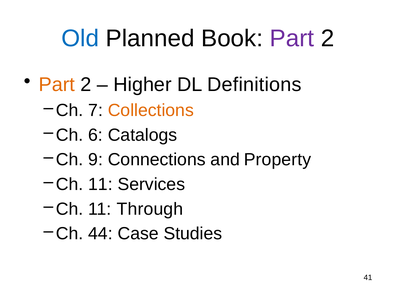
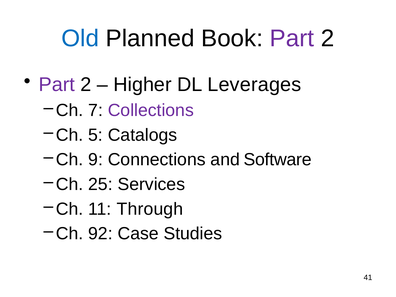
Part colour: orange -> purple (57, 85)
Definitions: Definitions -> Leverages (254, 85)
Collections colour: orange -> purple (151, 110)
6: 6 -> 5 (96, 135)
Property: Property -> Software (278, 160)
11: 11 -> 25 (100, 184)
44: 44 -> 92 (100, 234)
